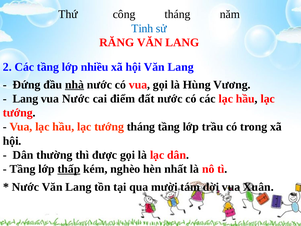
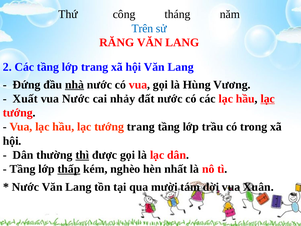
Tinh: Tinh -> Trên (142, 28)
lớp nhiều: nhiều -> trang (95, 67)
Lang: Lang -> Xuất (25, 99)
điểm: điểm -> nhảy (123, 99)
lạc underline: none -> present (268, 99)
tướng tháng: tháng -> trang (141, 127)
thì underline: none -> present (82, 155)
